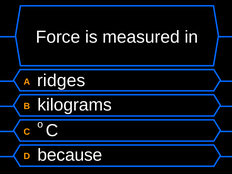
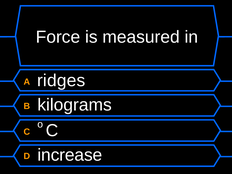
because: because -> increase (70, 155)
